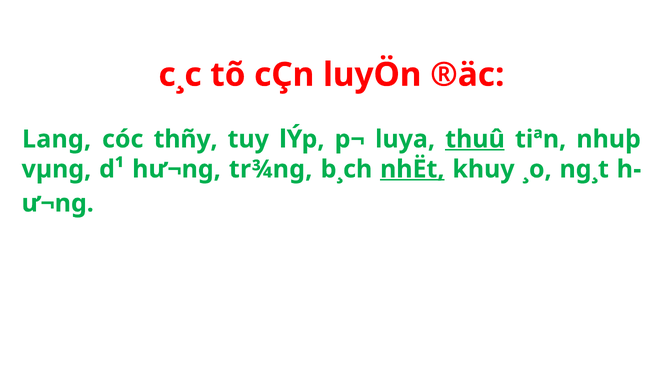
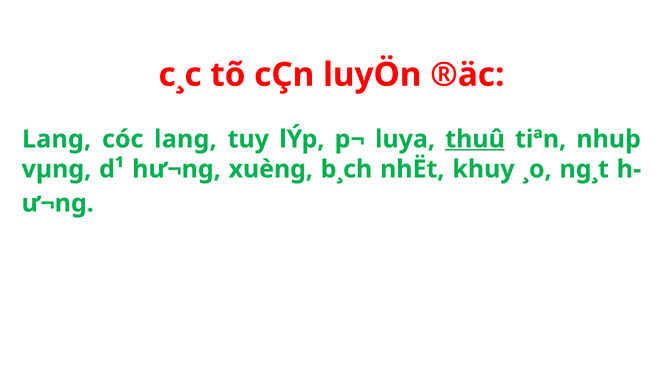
cóc thñy: thñy -> lang (185, 139)
tr¾ng: tr¾ng -> xuèng (271, 169)
nhËt underline: present -> none (412, 169)
